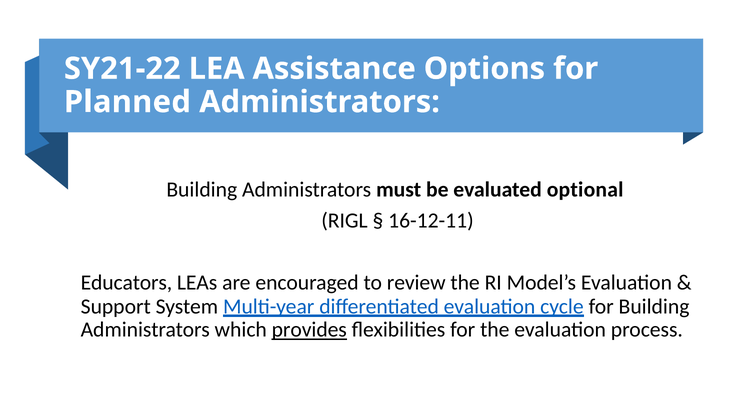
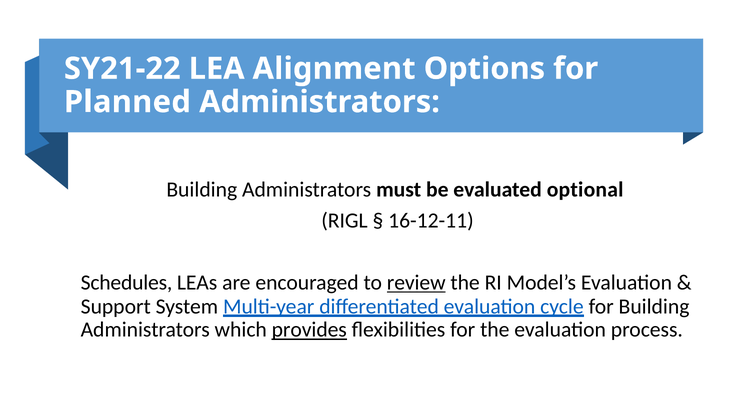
Assistance: Assistance -> Alignment (334, 69)
Educators: Educators -> Schedules (126, 283)
review underline: none -> present (416, 283)
